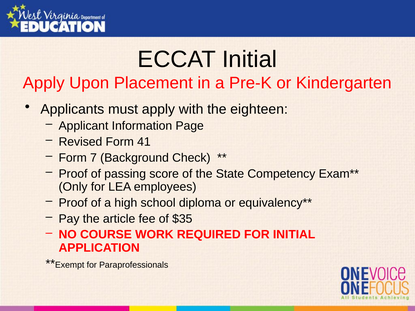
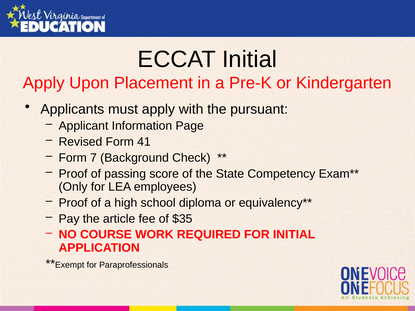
eighteen: eighteen -> pursuant (259, 109)
